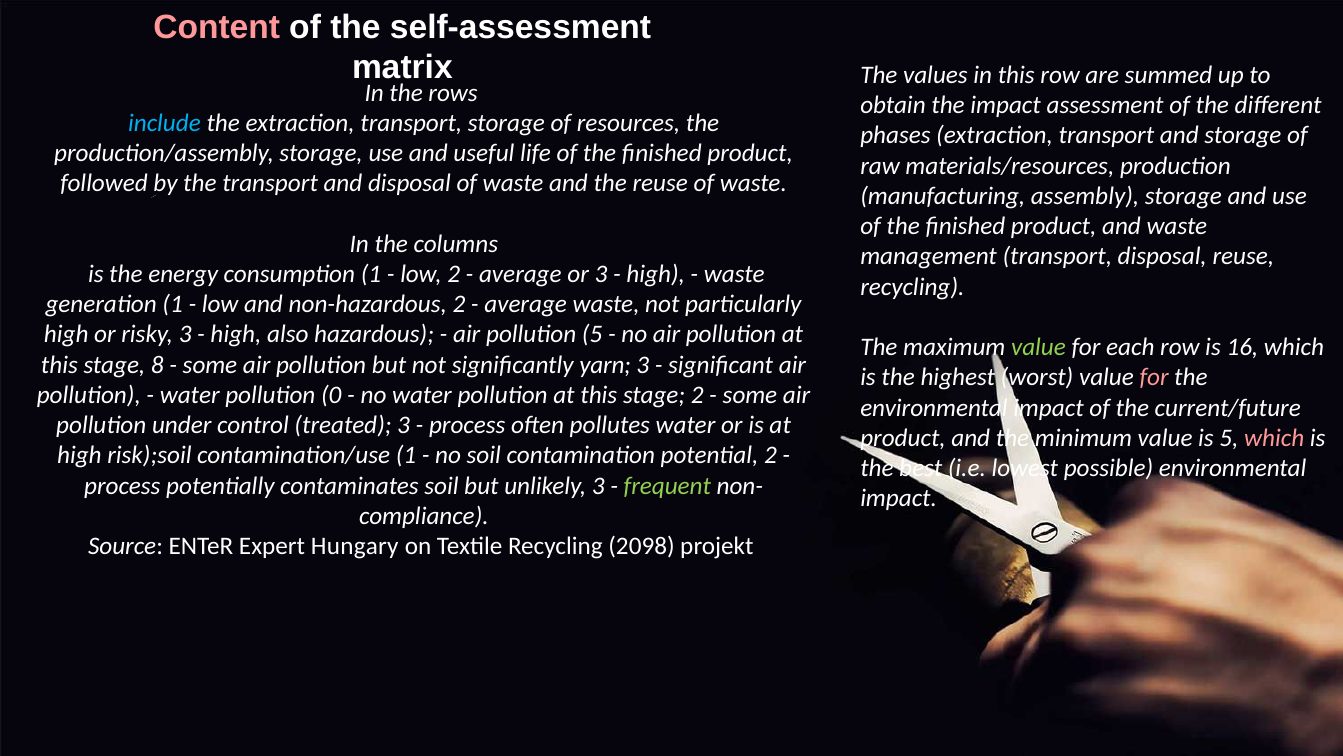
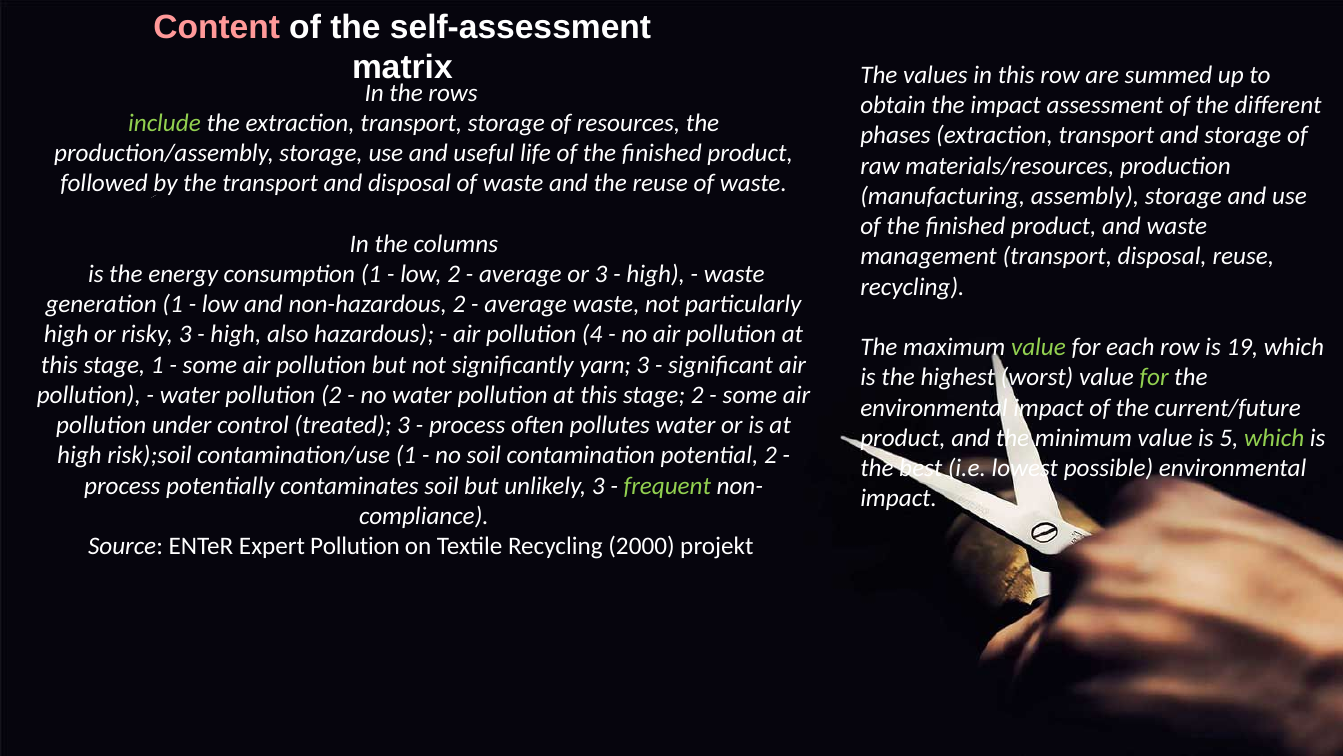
include colour: light blue -> light green (164, 123)
pollution 5: 5 -> 4 (592, 334)
16: 16 -> 19 (1242, 347)
stage 8: 8 -> 1 (157, 365)
for colour: pink -> light green (1154, 377)
pollution 0: 0 -> 2 (331, 395)
which colour: pink -> light green (1274, 438)
Expert Hungary: Hungary -> Pollution (355, 546)
2098: 2098 -> 2000 (641, 546)
